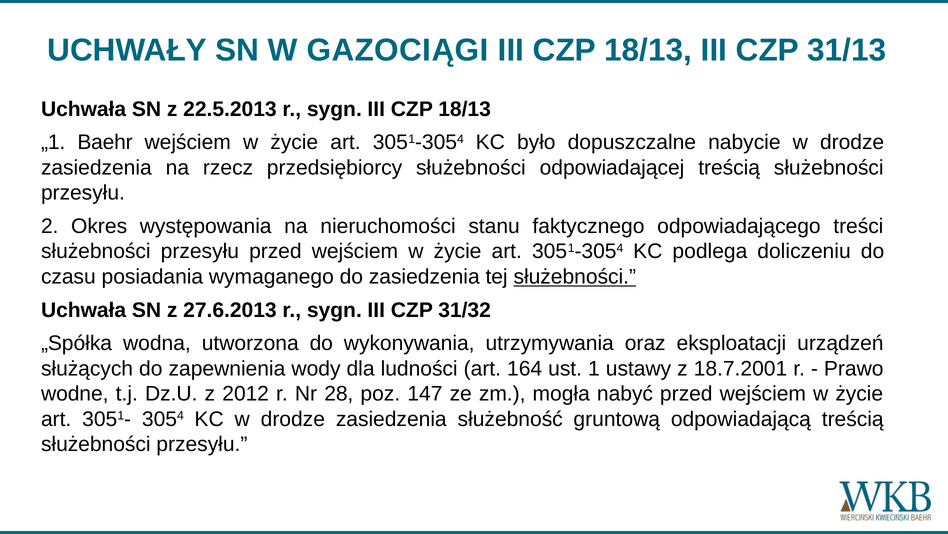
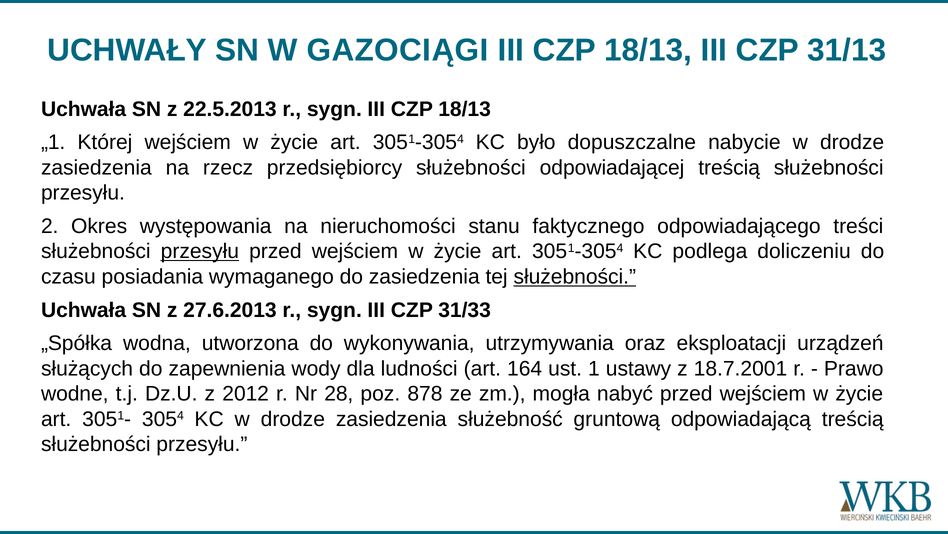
Baehr: Baehr -> Której (105, 142)
przesyłu underline: none -> present (200, 251)
31/32: 31/32 -> 31/33 (465, 310)
147: 147 -> 878 (425, 393)
